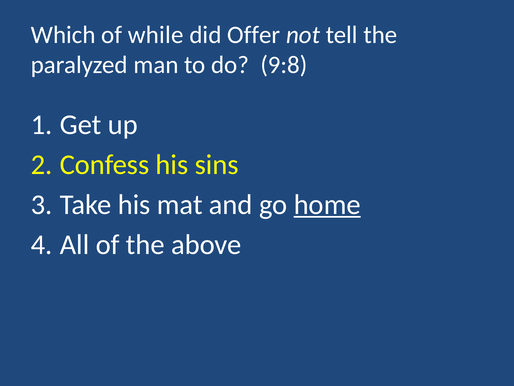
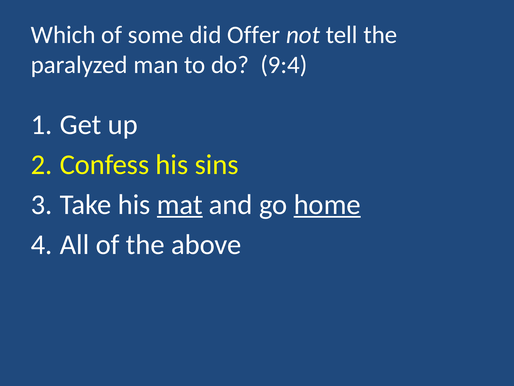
while: while -> some (156, 35)
9:8: 9:8 -> 9:4 (284, 65)
mat underline: none -> present (180, 204)
